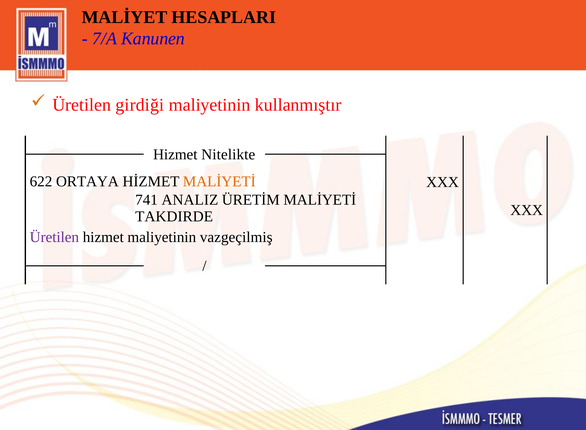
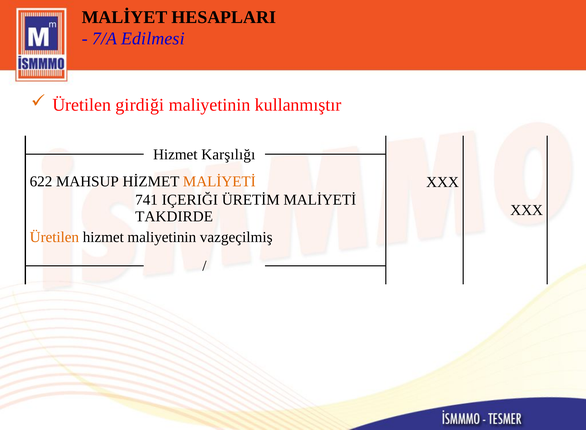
Kanunen: Kanunen -> Edilmesi (153, 39)
Nitelikte: Nitelikte -> Karşılığı (228, 154)
ORTAYA: ORTAYA -> MAHSUP (87, 181)
ANALIZ: ANALIZ -> IÇERIĞI (190, 200)
Üretilen colour: purple -> orange (54, 237)
